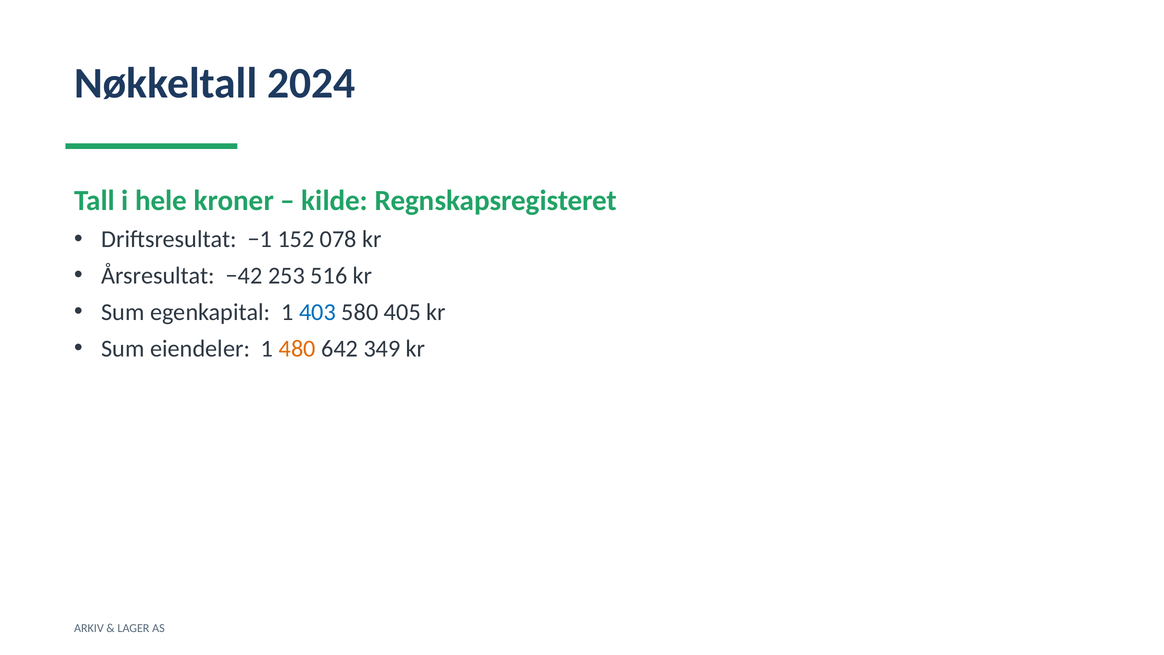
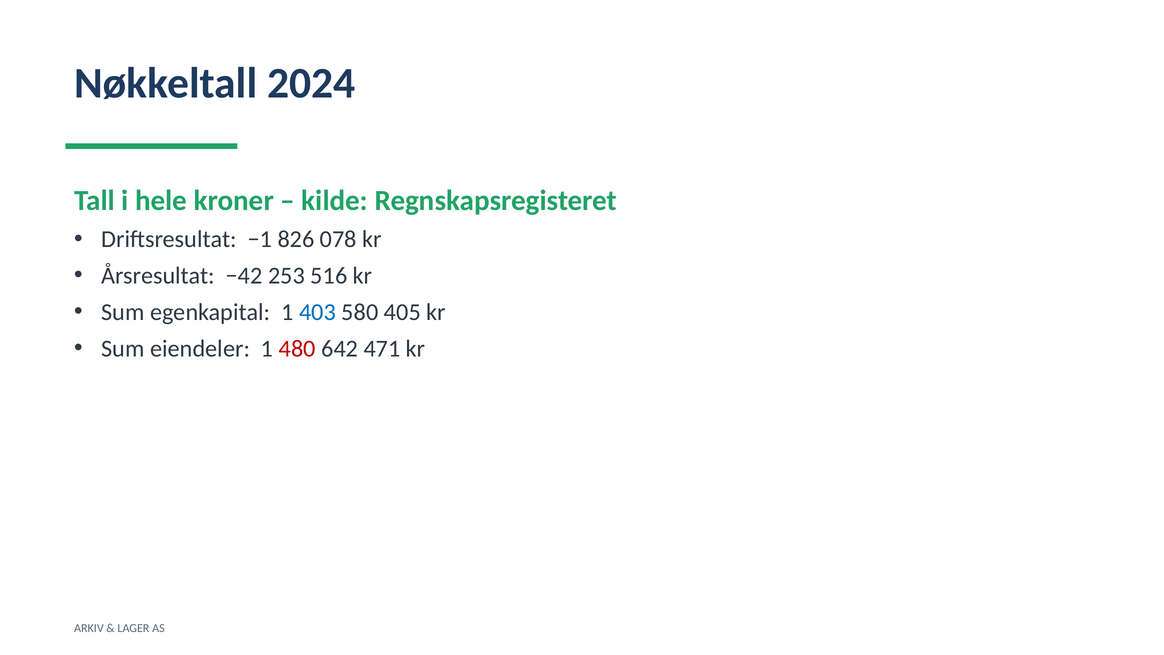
152: 152 -> 826 (296, 239)
480 colour: orange -> red (297, 349)
349: 349 -> 471 (382, 349)
